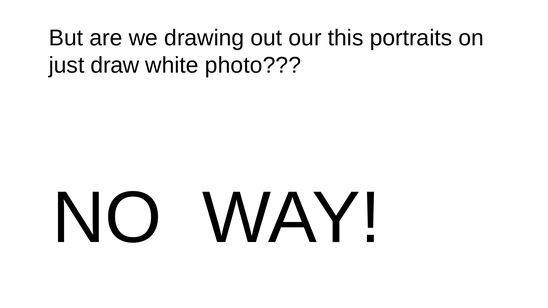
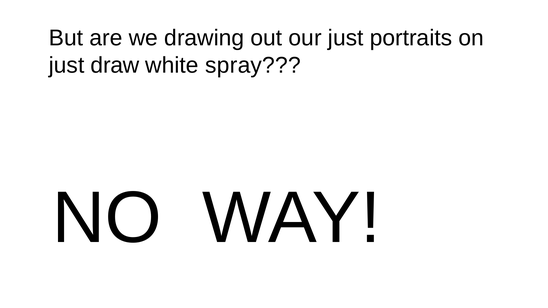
our this: this -> just (346, 38)
photo: photo -> spray (253, 65)
